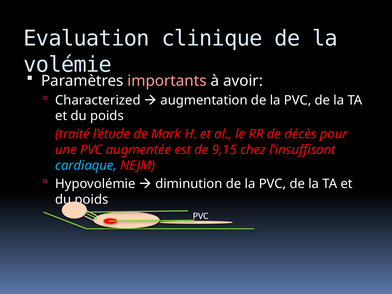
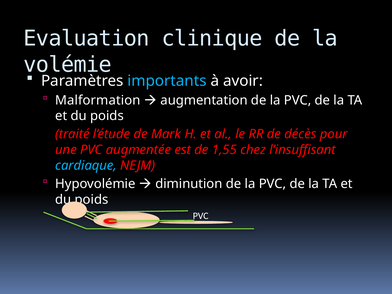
importants colour: pink -> light blue (167, 81)
Characterized: Characterized -> Malformation (98, 100)
9,15: 9,15 -> 1,55 (224, 150)
